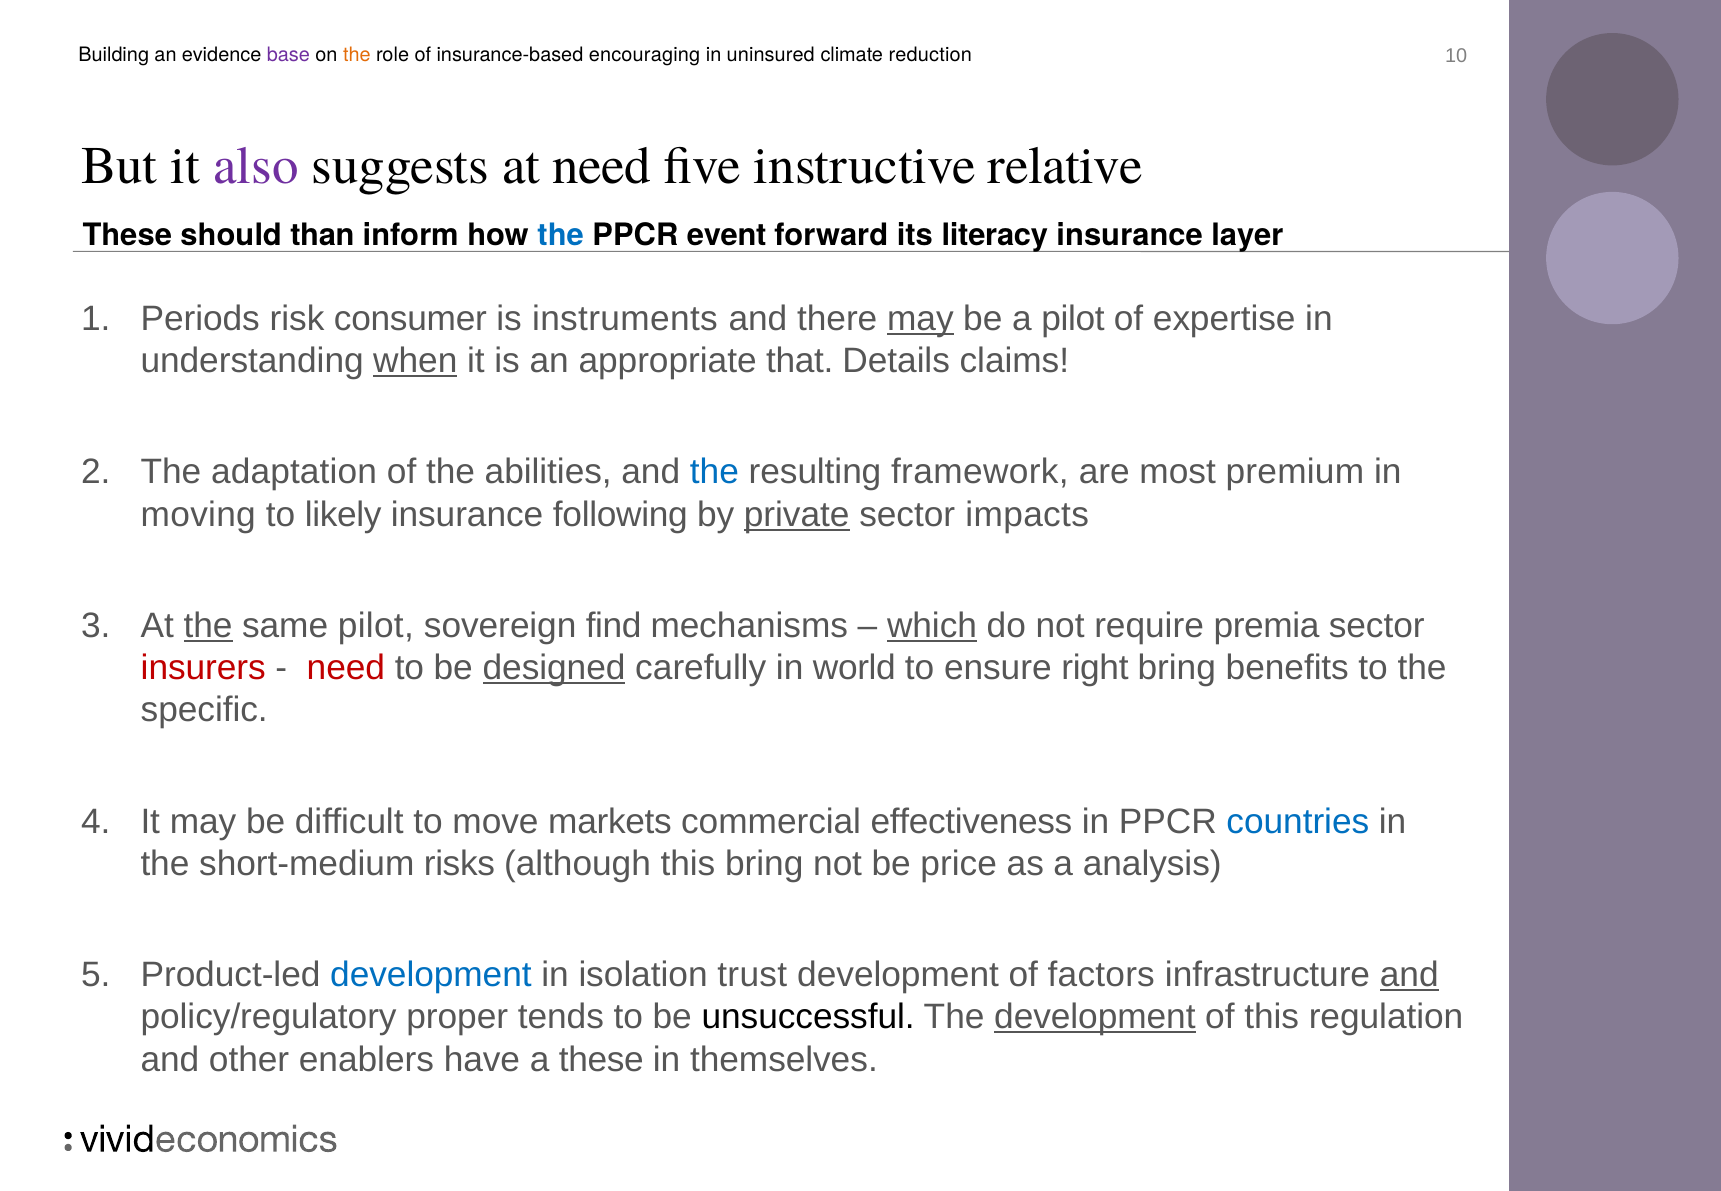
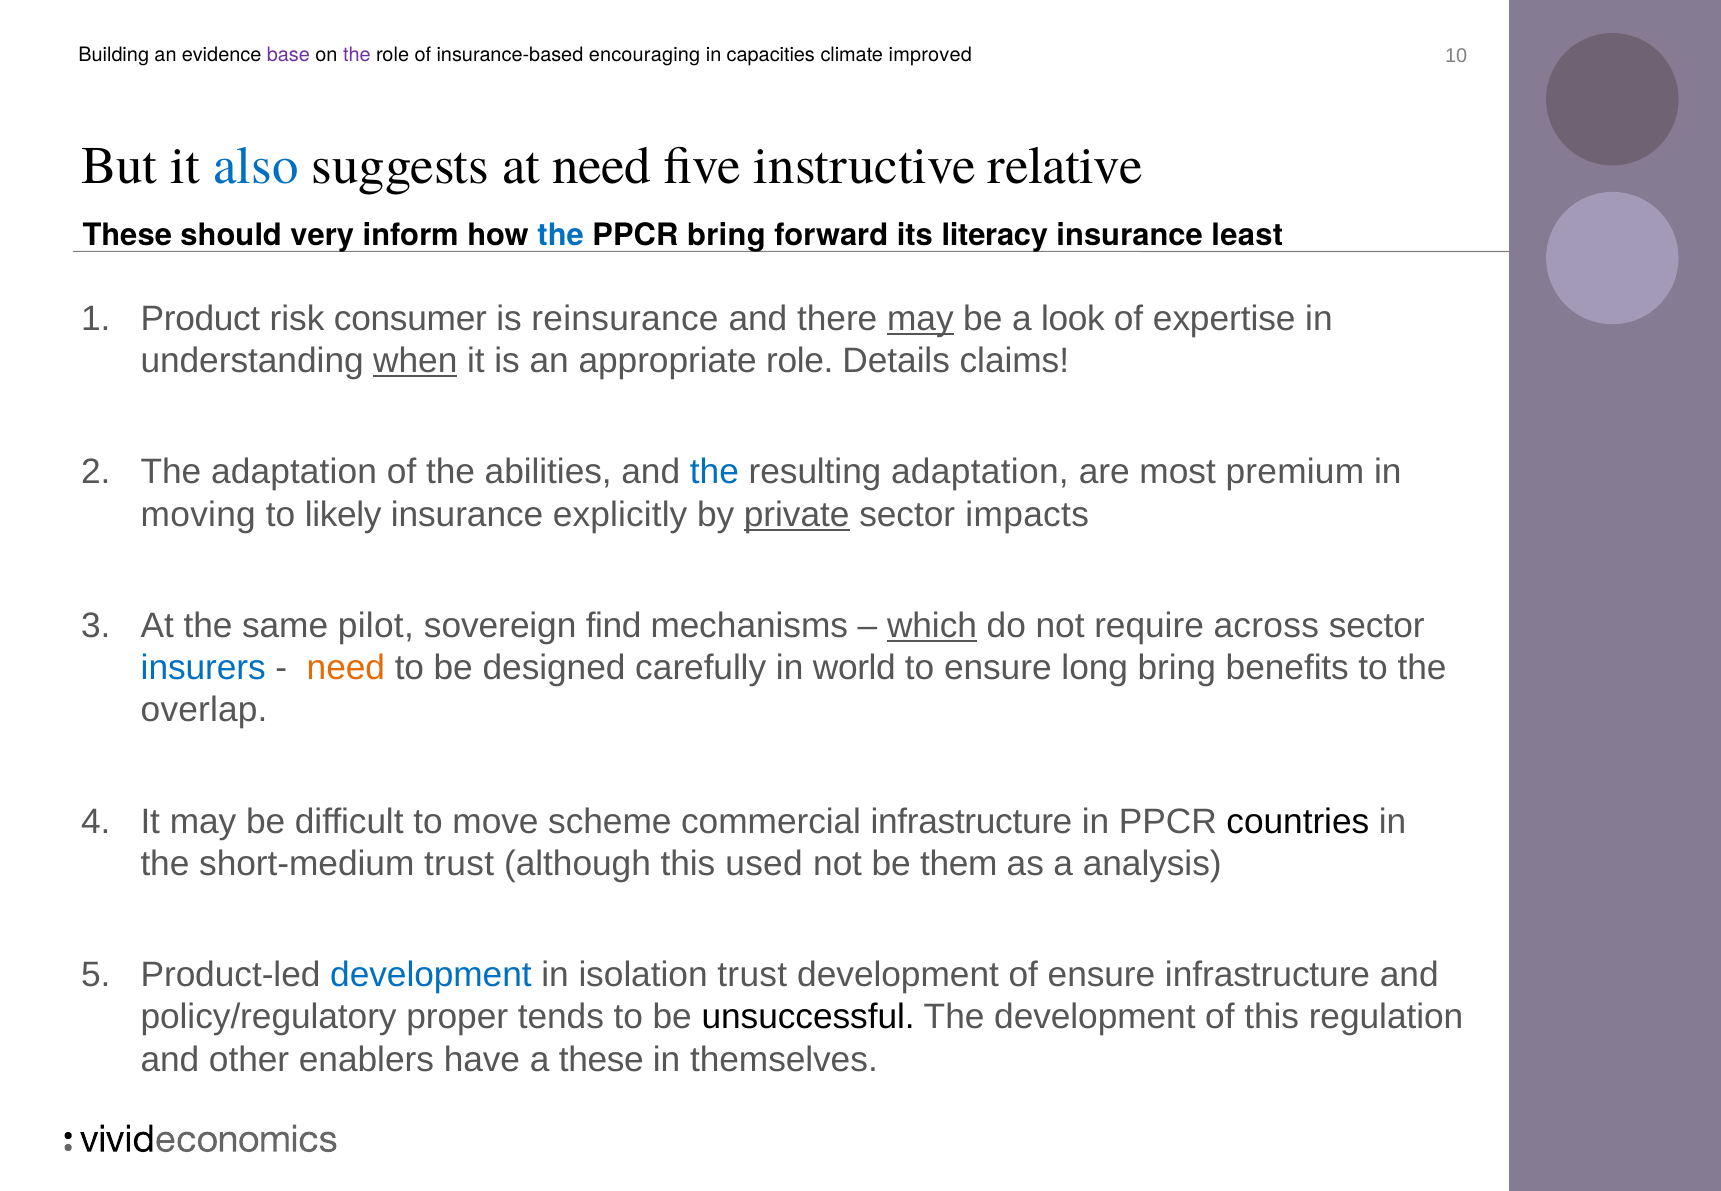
the colour: orange -> purple (357, 55)
uninsured: uninsured -> capacities (771, 55)
reduction: reduction -> improved (930, 55)
also colour: purple -> blue (256, 166)
than: than -> very (322, 236)
PPCR event: event -> bring (726, 236)
layer: layer -> least (1247, 236)
Periods: Periods -> Product (200, 319)
instruments: instruments -> reinsurance (625, 319)
a pilot: pilot -> look (1073, 319)
appropriate that: that -> role (800, 361)
resulting framework: framework -> adaptation (980, 472)
following: following -> explicitly (620, 515)
the underline: present -> none (208, 626)
premia: premia -> across (1266, 626)
insurers colour: red -> blue (203, 668)
need colour: red -> orange (346, 668)
designed underline: present -> none (554, 668)
right: right -> long (1095, 668)
specific: specific -> overlap (204, 710)
markets: markets -> scheme (610, 822)
commercial effectiveness: effectiveness -> infrastructure (971, 822)
countries colour: blue -> black (1298, 822)
short-medium risks: risks -> trust (459, 864)
this bring: bring -> used (764, 864)
price: price -> them (959, 864)
of factors: factors -> ensure (1101, 975)
and underline: present -> none (1409, 975)
development underline: present -> none (1095, 1018)
